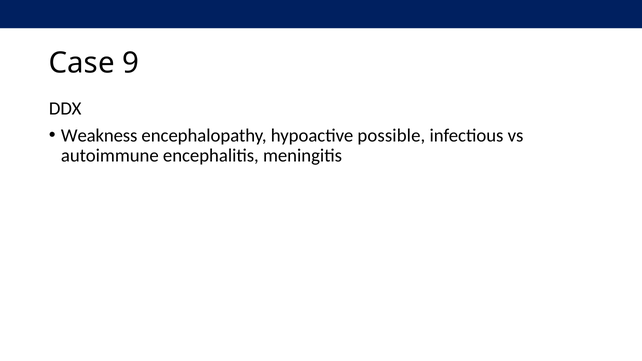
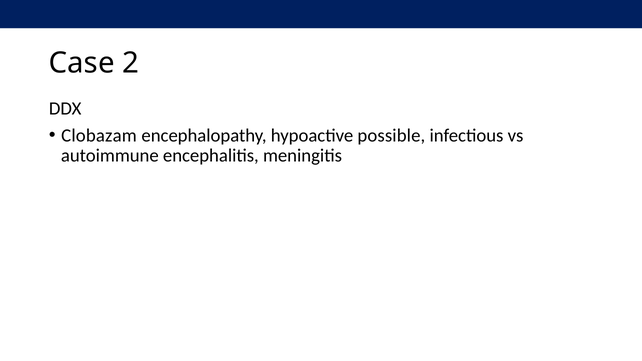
9: 9 -> 2 (131, 63)
Weakness: Weakness -> Clobazam (99, 135)
